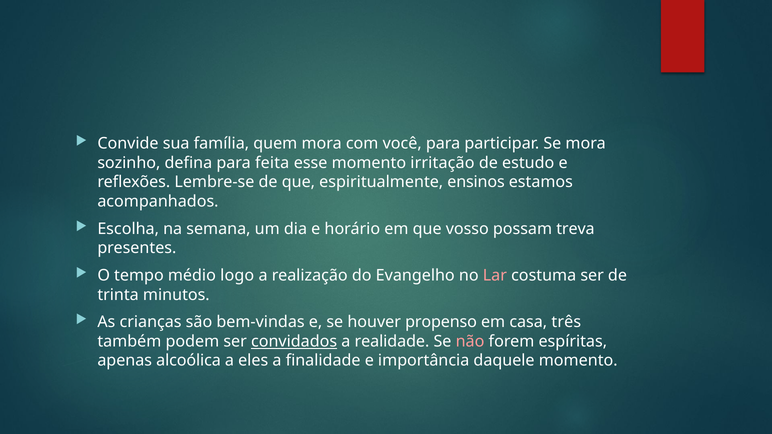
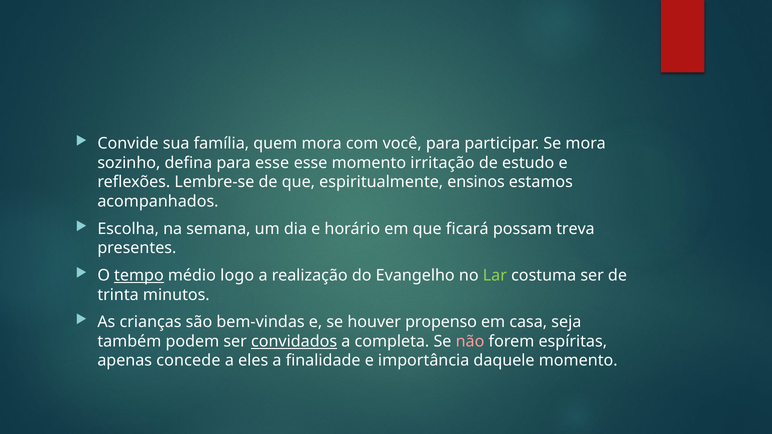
para feita: feita -> esse (272, 163)
vosso: vosso -> ficará (467, 229)
tempo underline: none -> present (139, 276)
Lar colour: pink -> light green (495, 276)
três: três -> seja (566, 322)
realidade: realidade -> completa (392, 342)
alcoólica: alcoólica -> concede (188, 361)
